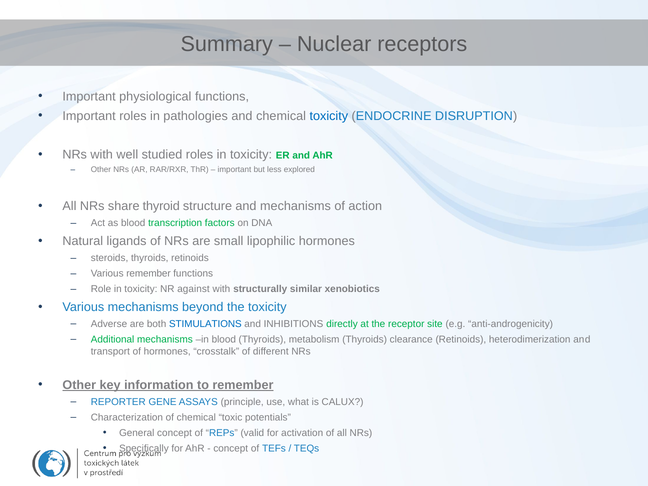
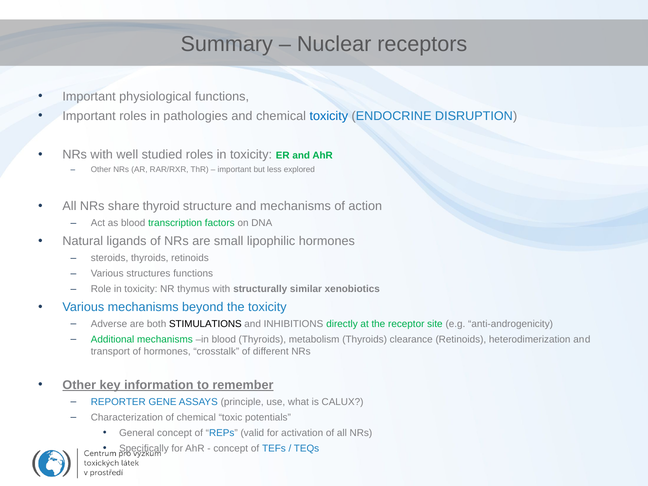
Various remember: remember -> structures (148, 274)
against: against -> thymus (193, 289)
STIMULATIONS colour: blue -> black (205, 324)
